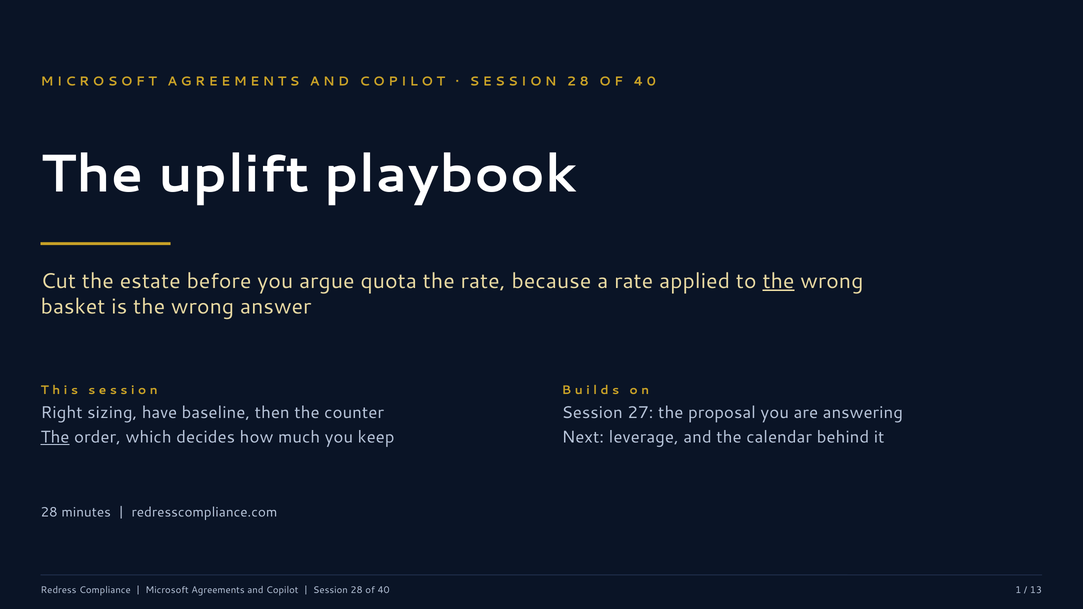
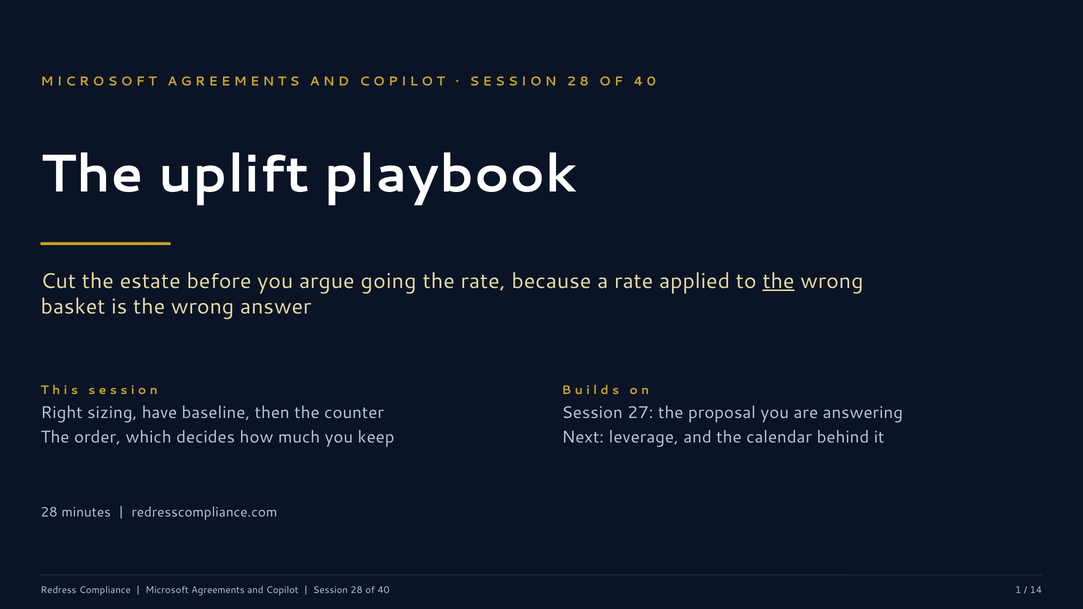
quota: quota -> going (389, 281)
The underline: present -> none (55, 438)
13: 13 -> 14 (1036, 590)
